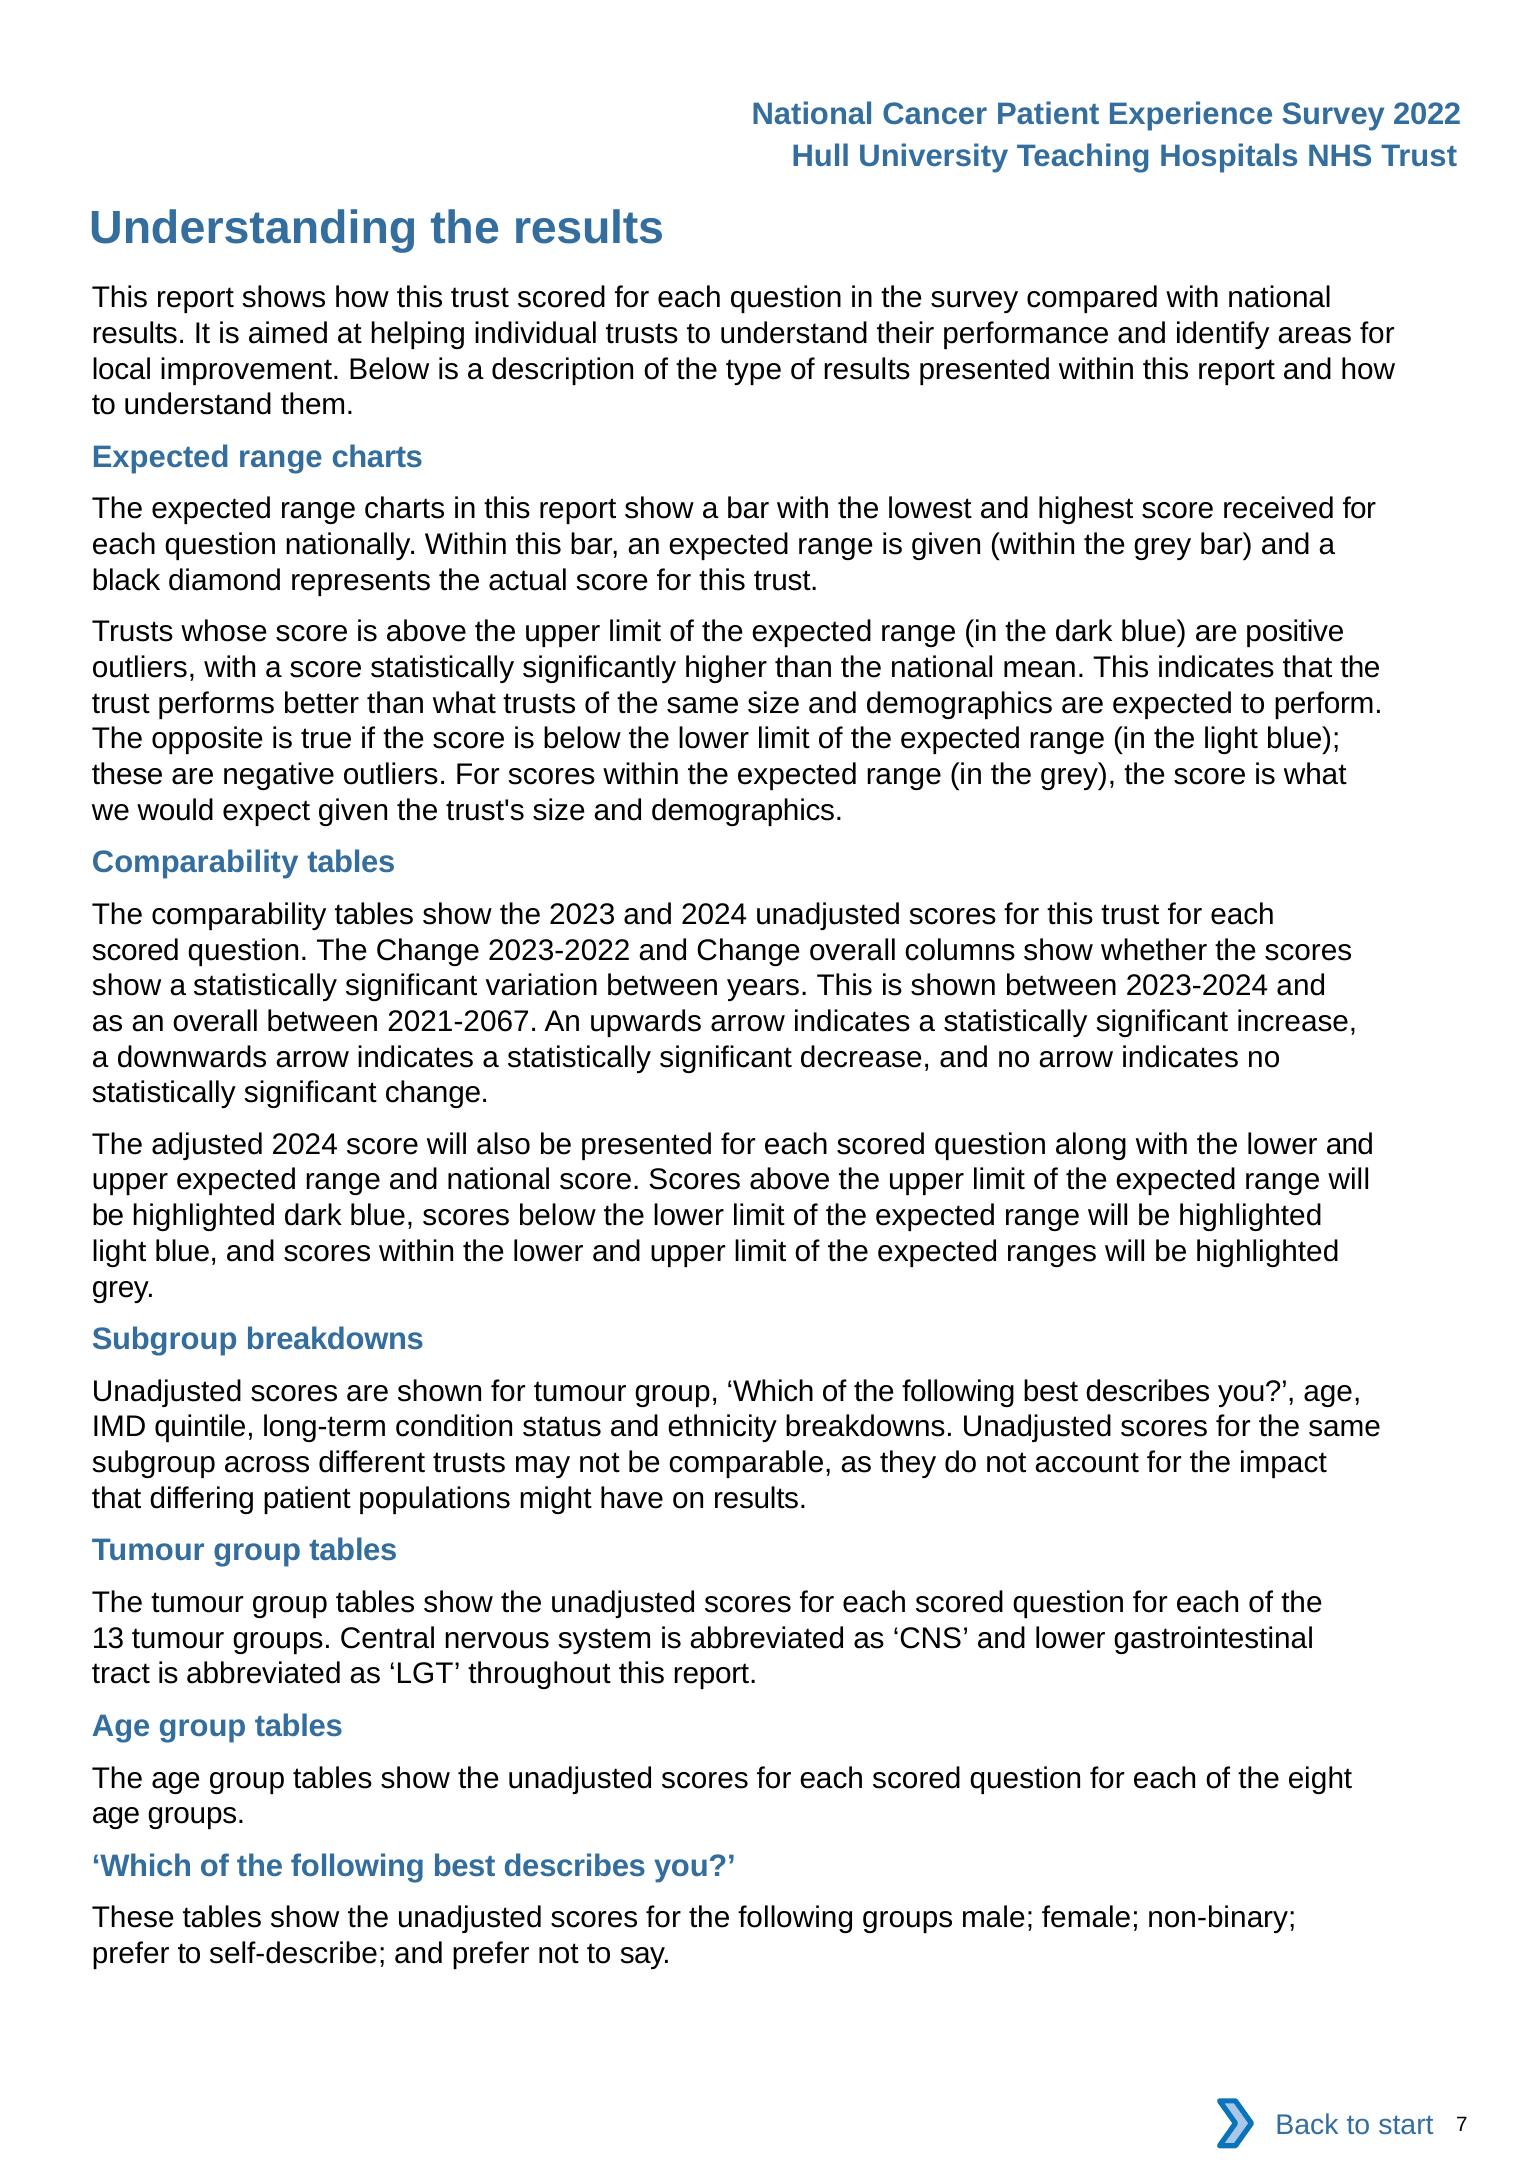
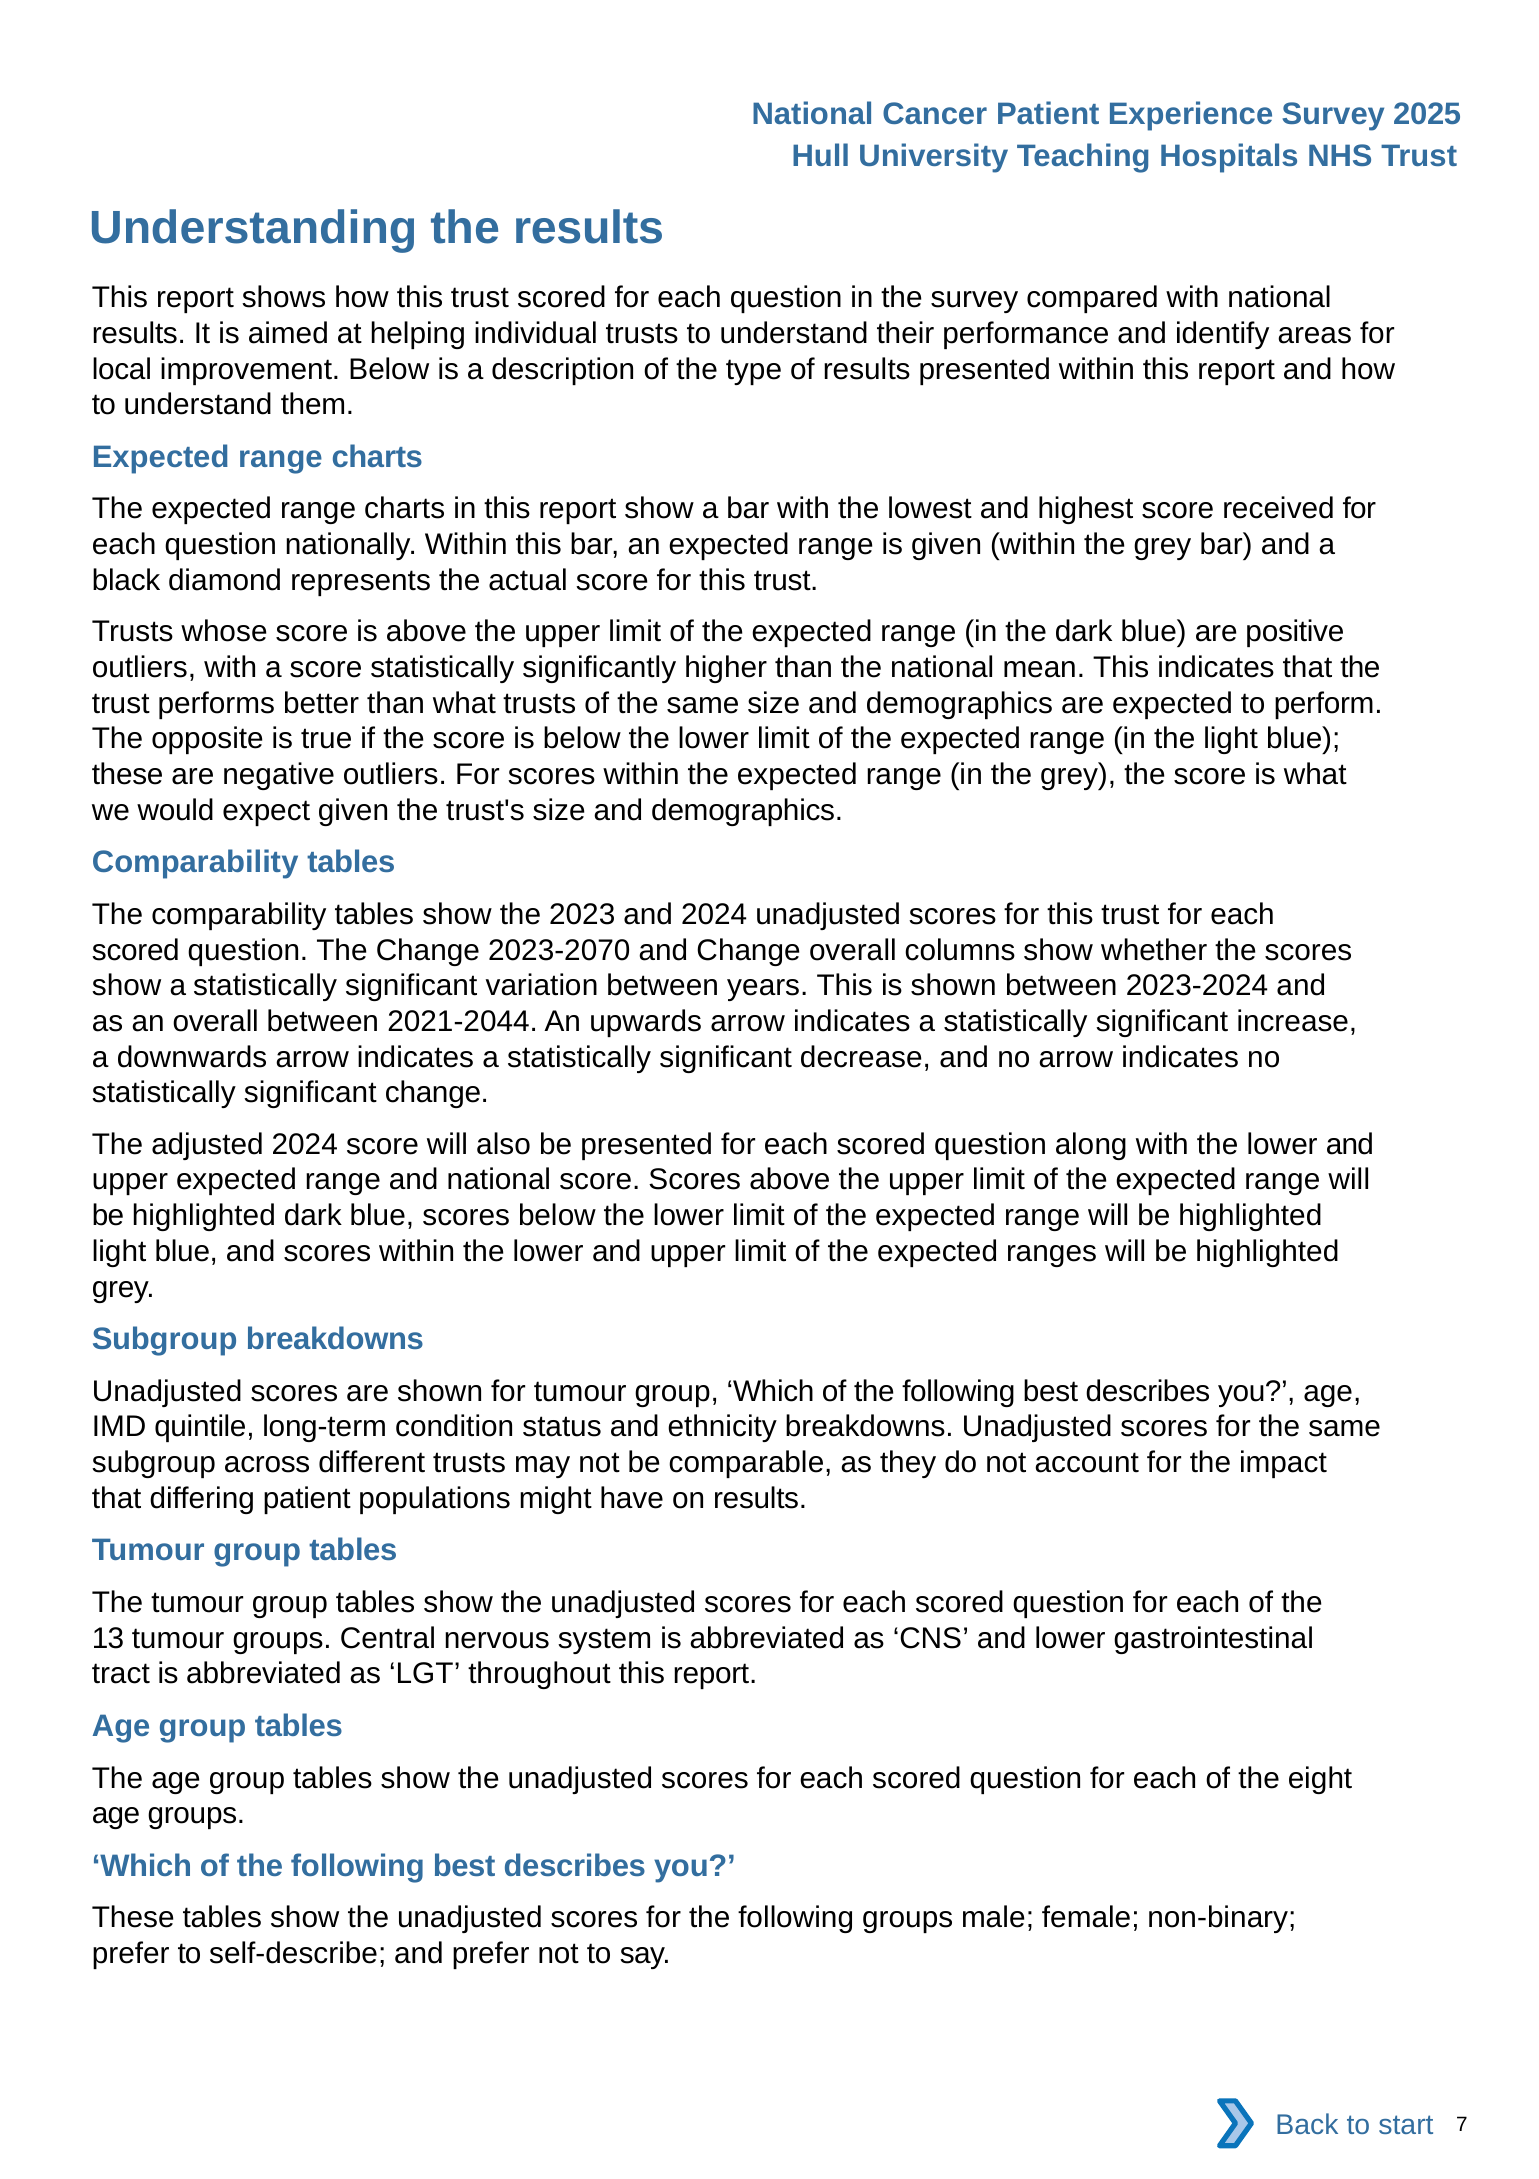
2022: 2022 -> 2025 (1427, 115)
2023-2022: 2023-2022 -> 2023-2070 (559, 950)
2021-2067: 2021-2067 -> 2021-2044 (463, 1021)
